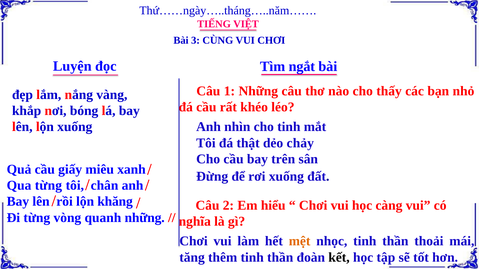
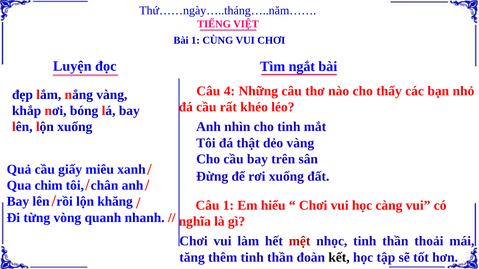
Bài 3: 3 -> 1 (195, 41)
1: 1 -> 4 (229, 91)
dẻo chảy: chảy -> vàng (300, 143)
Qua từng: từng -> chim (49, 185)
Câu 2: 2 -> 1 (228, 205)
quanh những: những -> nhanh (145, 218)
mệt colour: orange -> red (300, 241)
